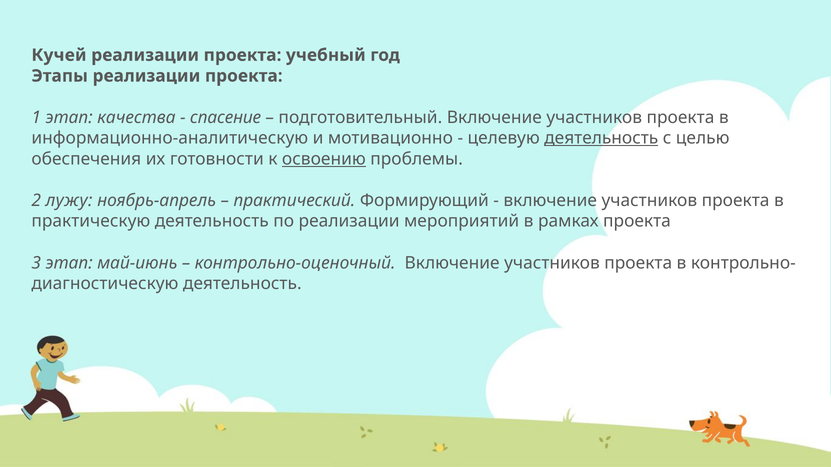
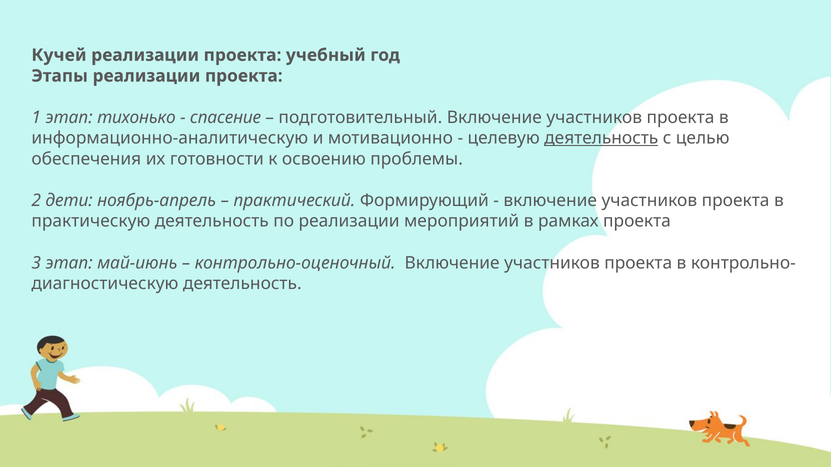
качества: качества -> тихонько (137, 118)
освоению underline: present -> none (324, 159)
лужу: лужу -> дети (69, 201)
